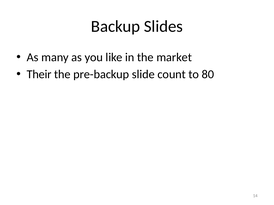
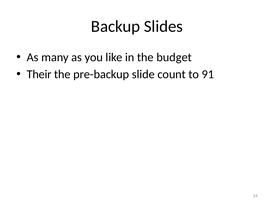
market: market -> budget (174, 57)
80: 80 -> 91 (208, 75)
